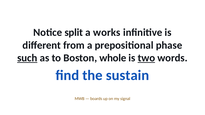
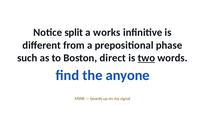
such underline: present -> none (27, 58)
whole: whole -> direct (113, 58)
sustain: sustain -> anyone (128, 76)
